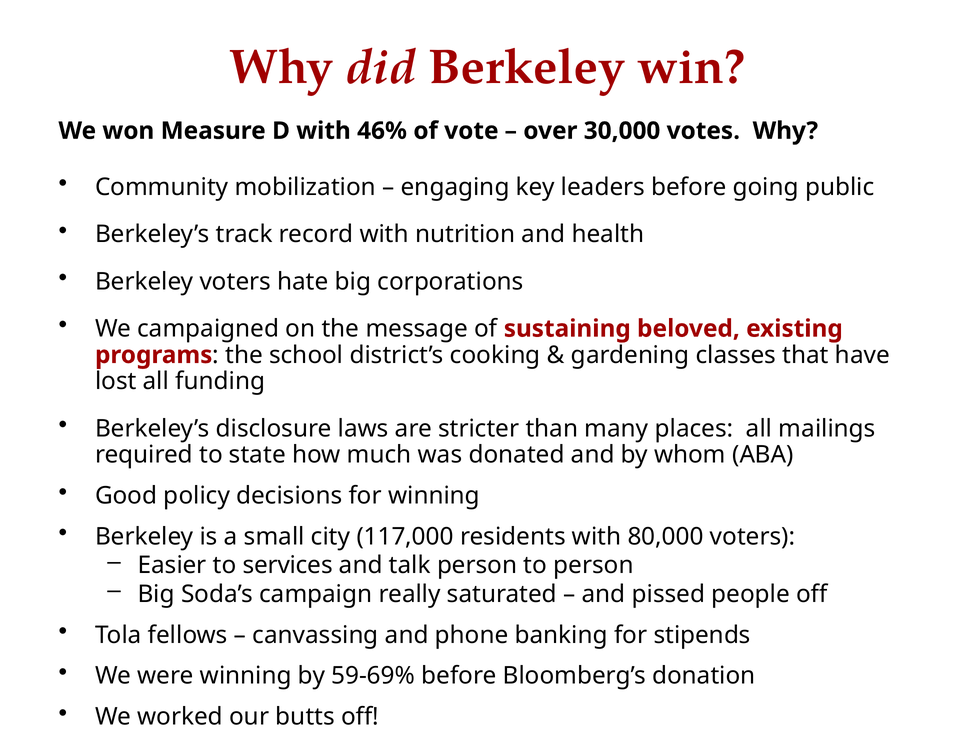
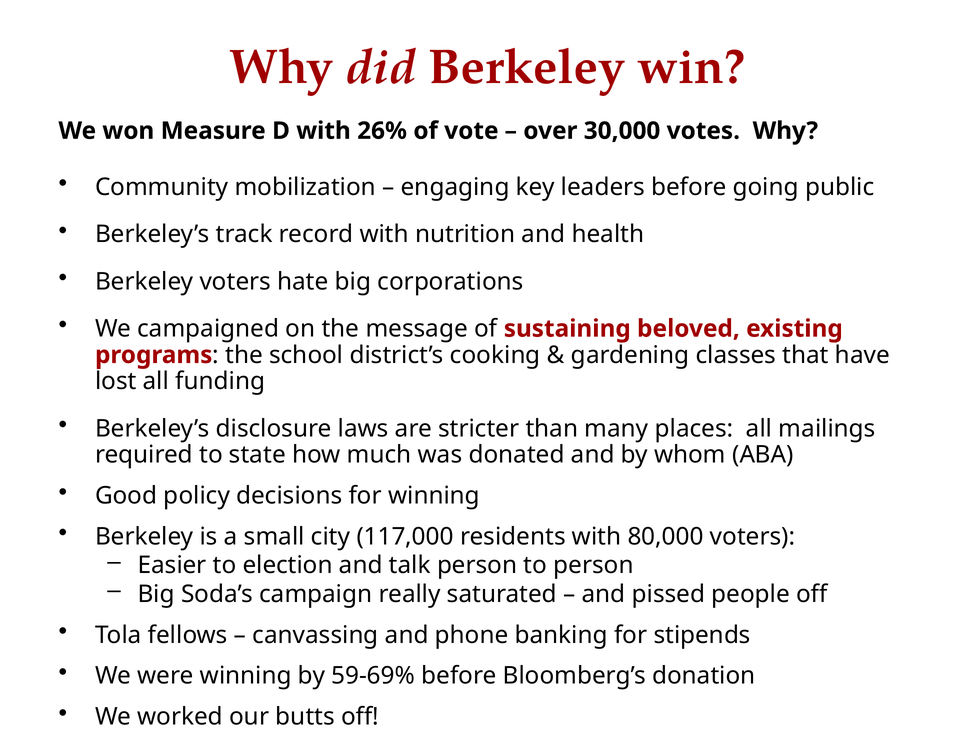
46%: 46% -> 26% (382, 131)
services: services -> election (288, 566)
